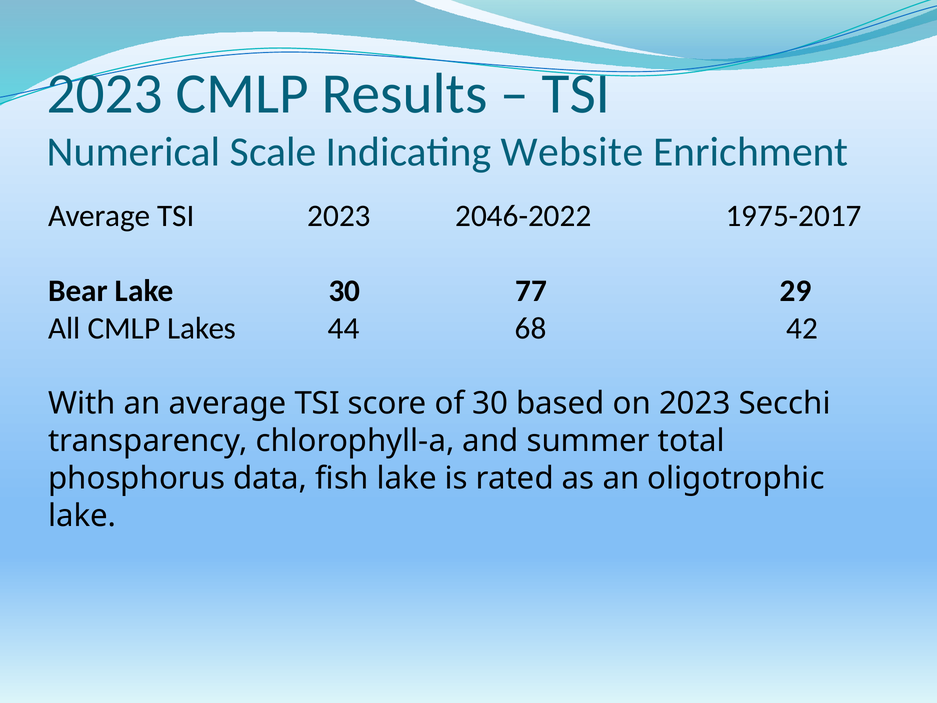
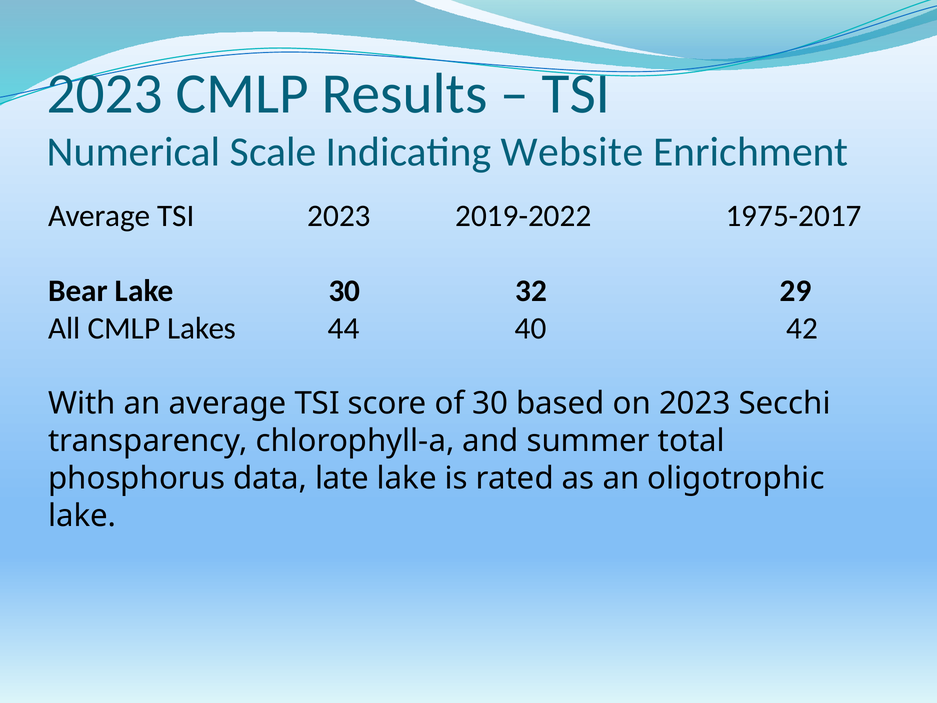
2046-2022: 2046-2022 -> 2019-2022 (523, 216)
77: 77 -> 32 (531, 291)
68: 68 -> 40 (531, 328)
fish: fish -> late (342, 478)
